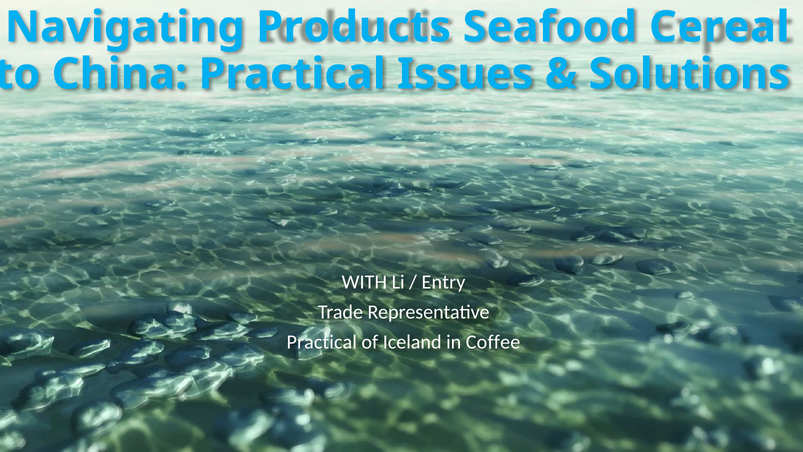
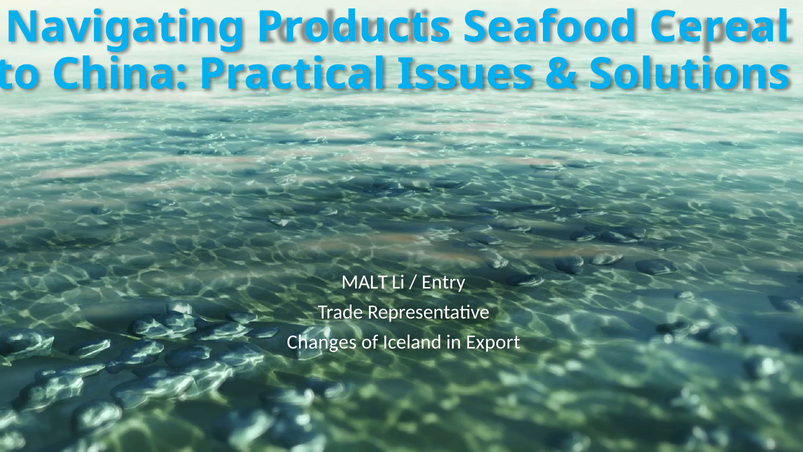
WITH: WITH -> MALT (365, 282)
Practical: Practical -> Changes (322, 342)
Coffee: Coffee -> Export (493, 342)
